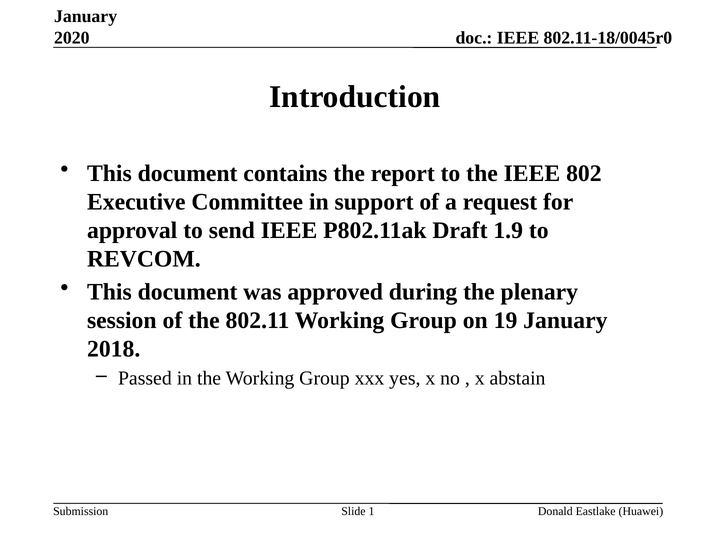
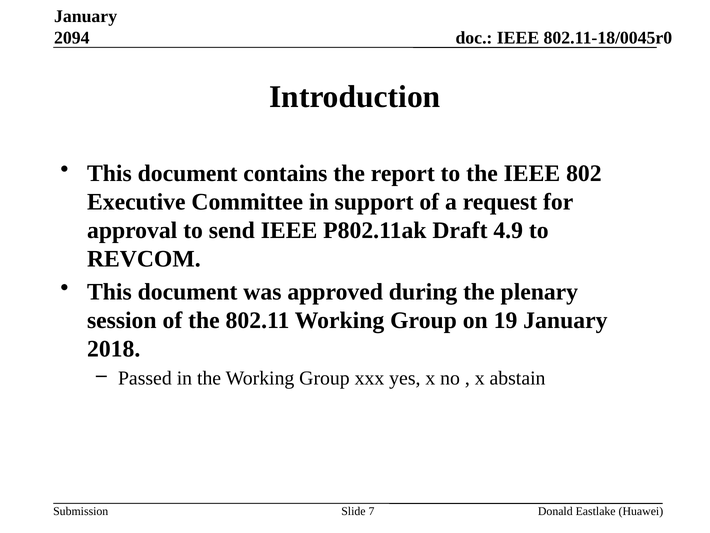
2020: 2020 -> 2094 (72, 38)
1.9: 1.9 -> 4.9 (508, 230)
1: 1 -> 7 (372, 511)
